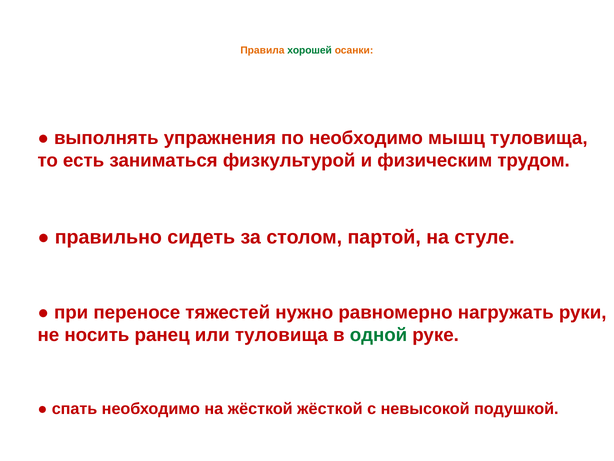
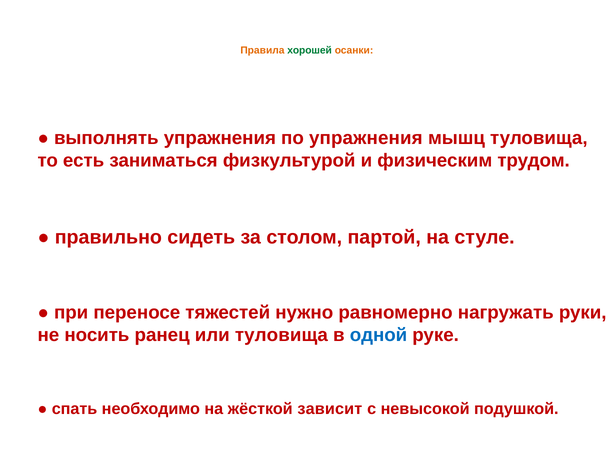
по необходимо: необходимо -> упражнения (366, 138)
одной colour: green -> blue (379, 335)
жёсткой жёсткой: жёсткой -> зависит (330, 408)
